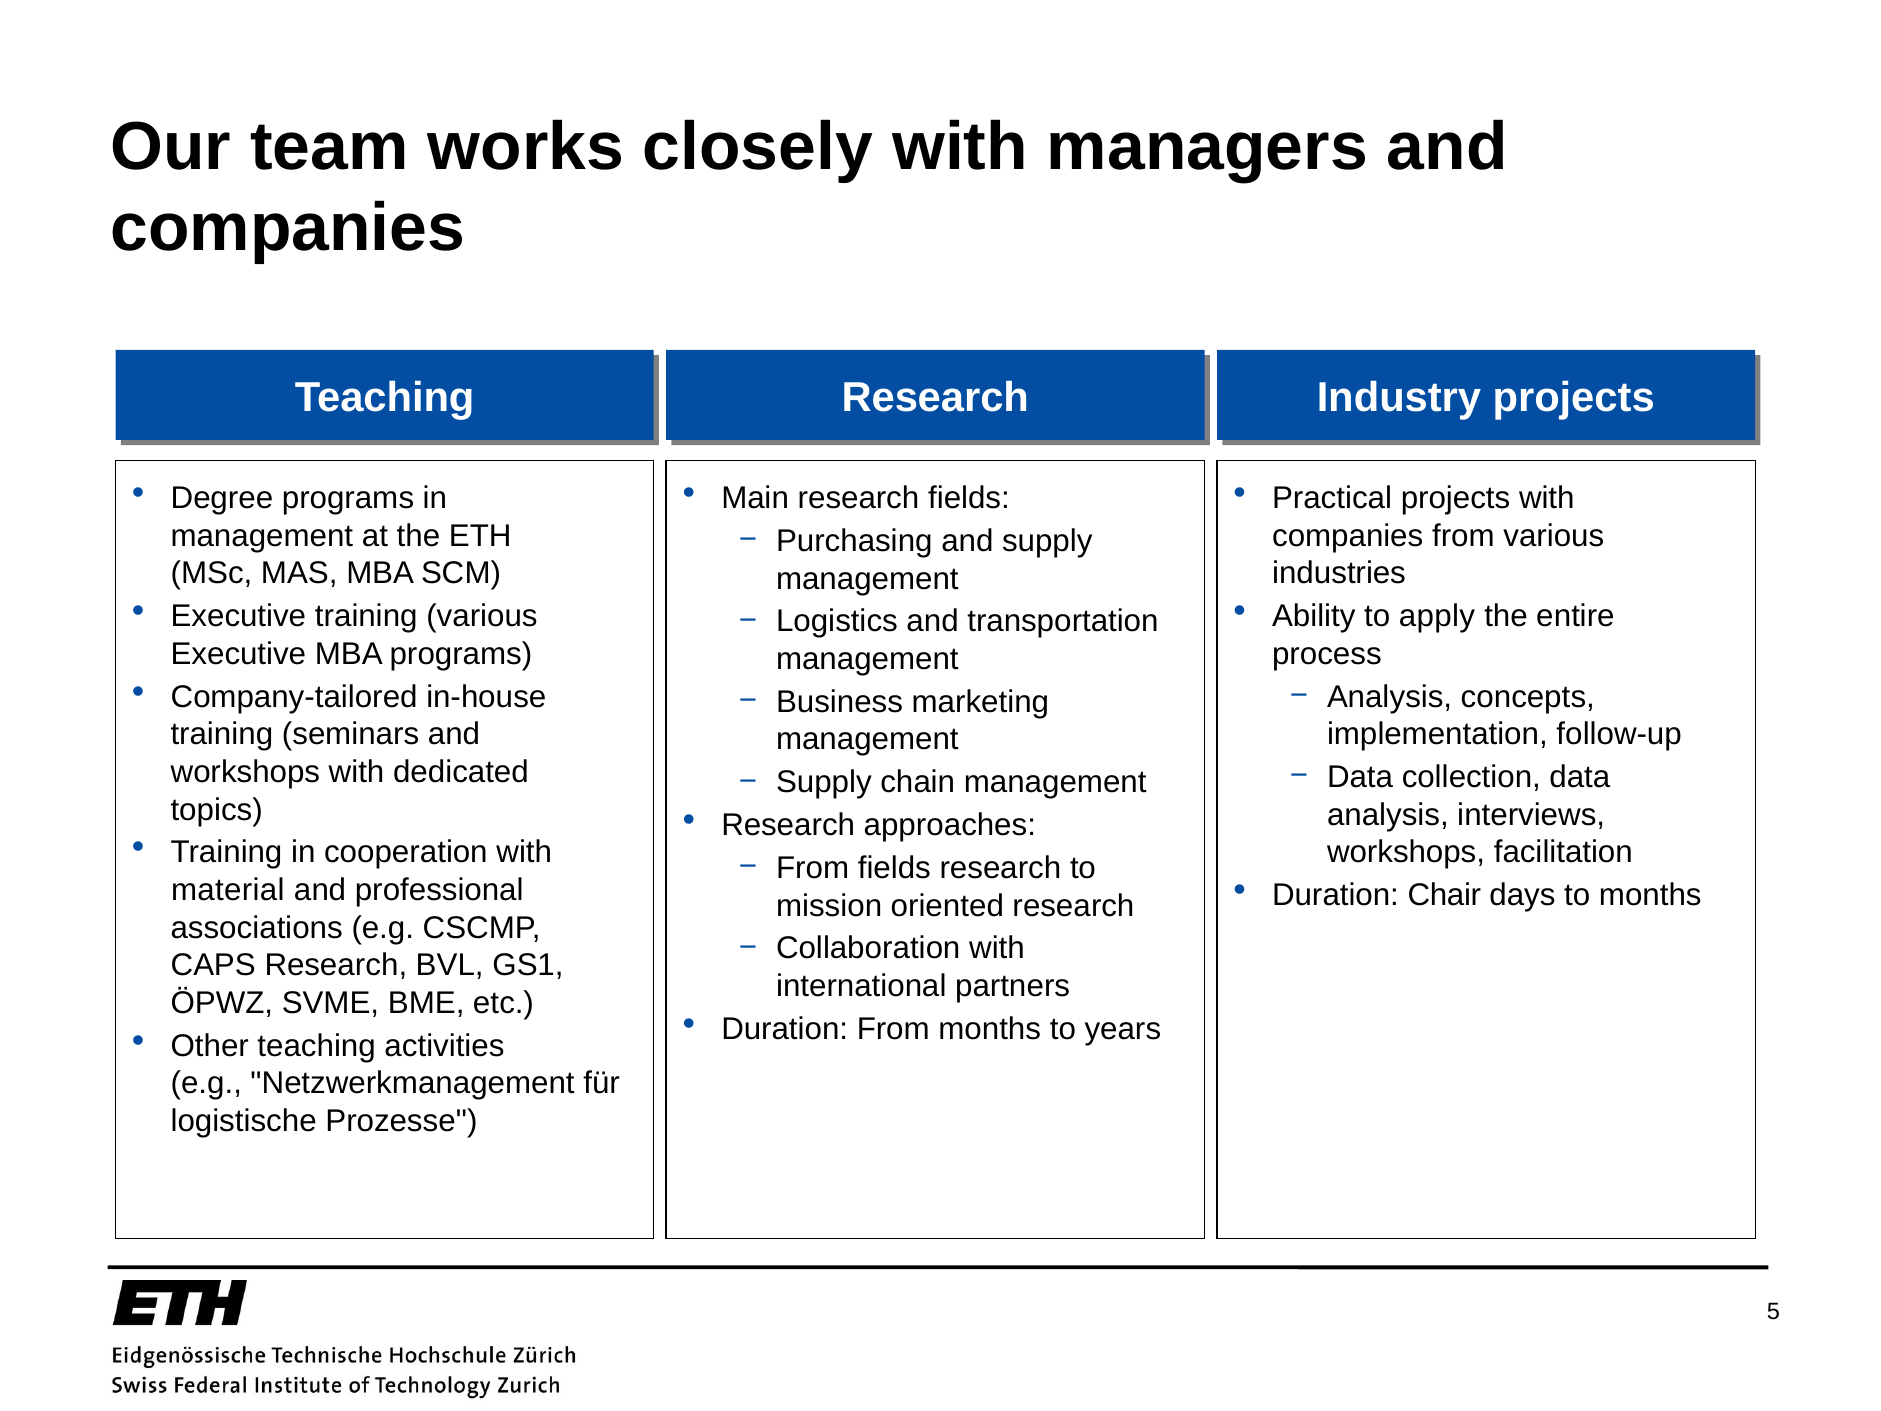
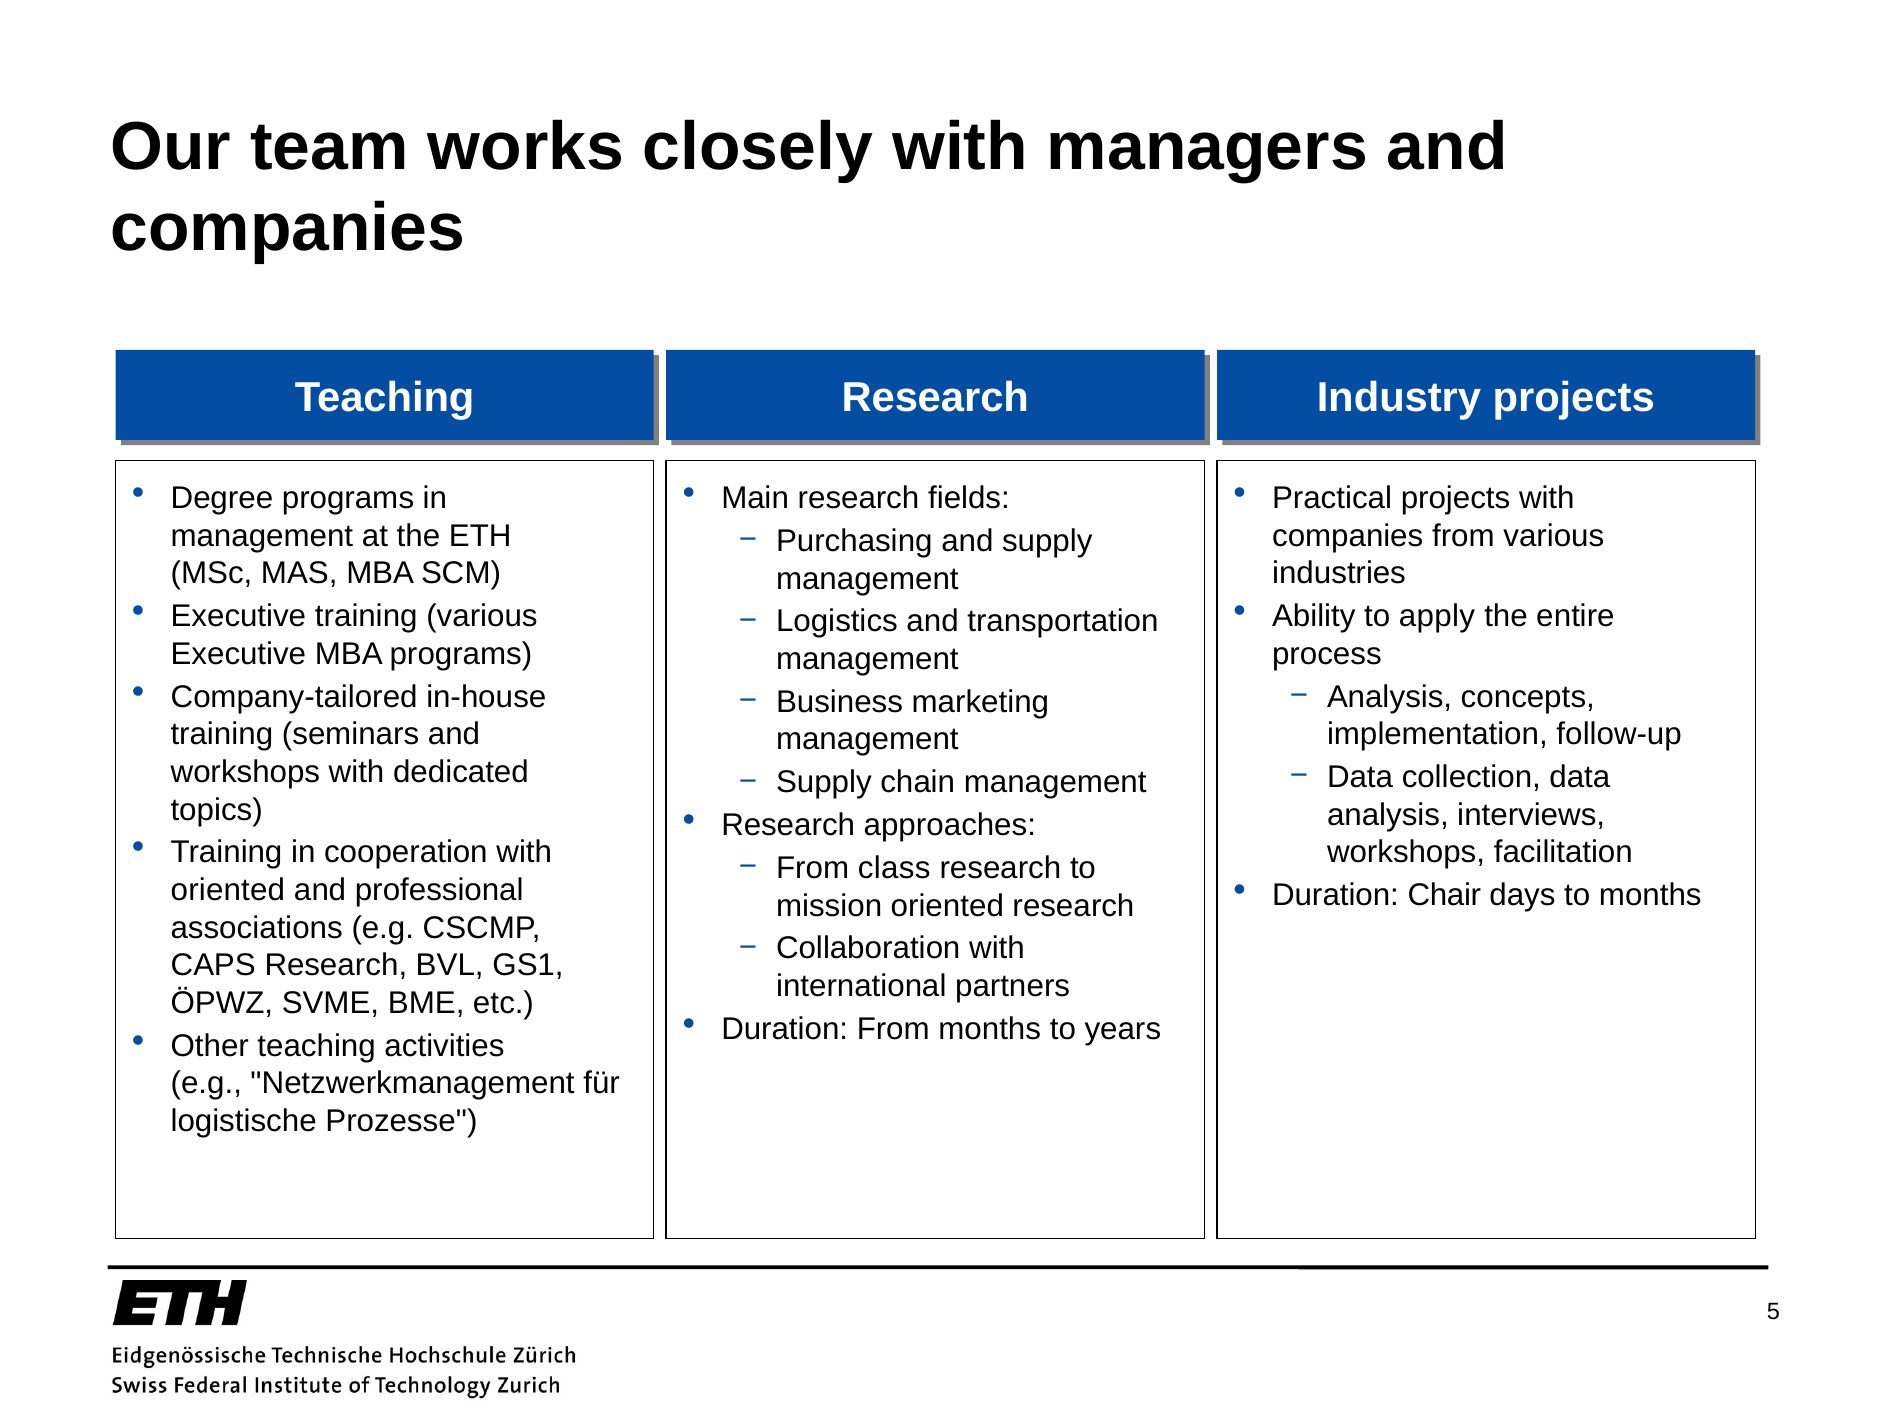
From fields: fields -> class (894, 868)
material: material -> oriented (228, 890)
